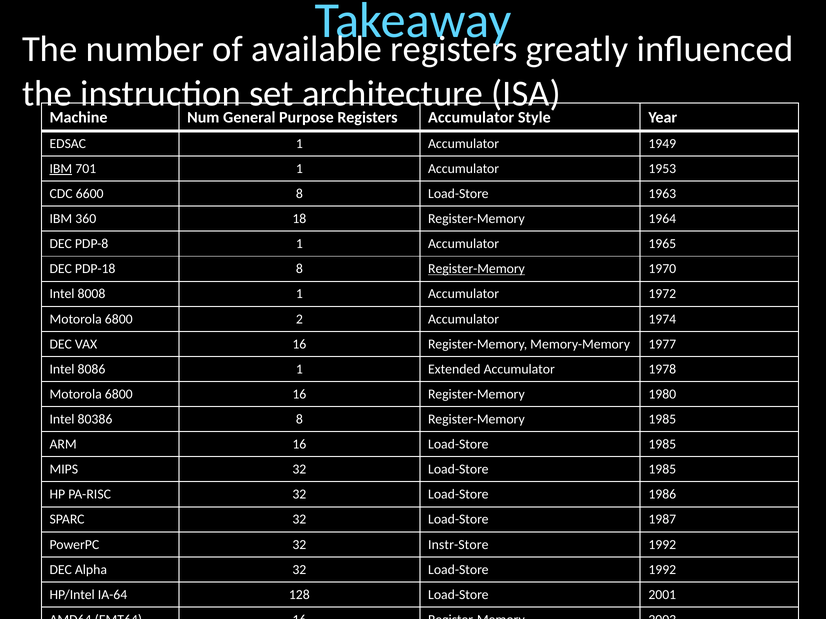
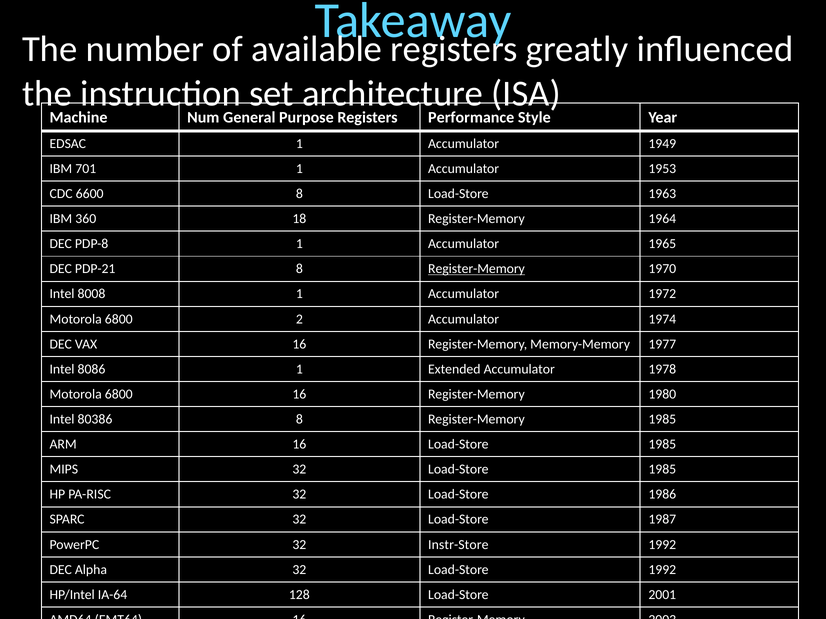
Registers Accumulator: Accumulator -> Performance (471, 117)
IBM underline: present -> none (61, 169)
PDP-18: PDP-18 -> PDP-21 (95, 269)
